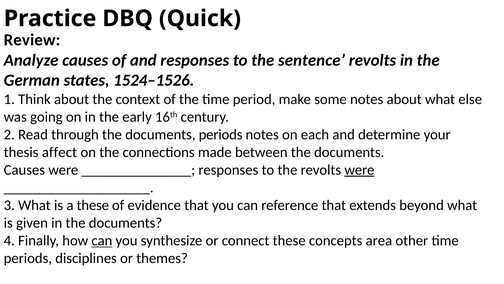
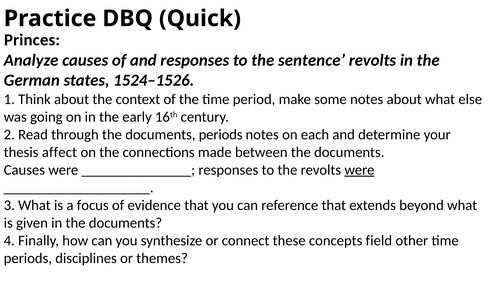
Review: Review -> Princes (32, 40)
a these: these -> focus (93, 205)
can underline: present -> none (102, 240)
area: area -> field (379, 240)
